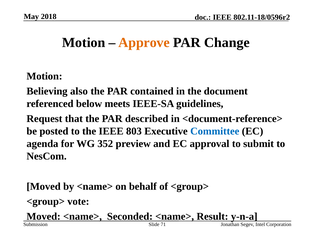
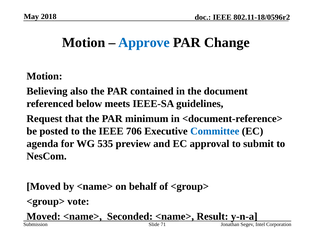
Approve colour: orange -> blue (144, 43)
described: described -> minimum (147, 119)
803: 803 -> 706 (134, 131)
352: 352 -> 535 (105, 144)
